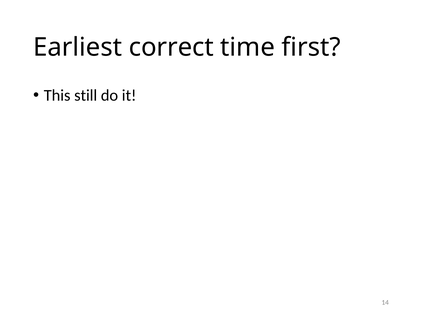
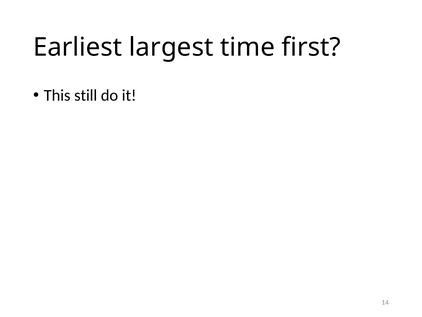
correct: correct -> largest (171, 47)
